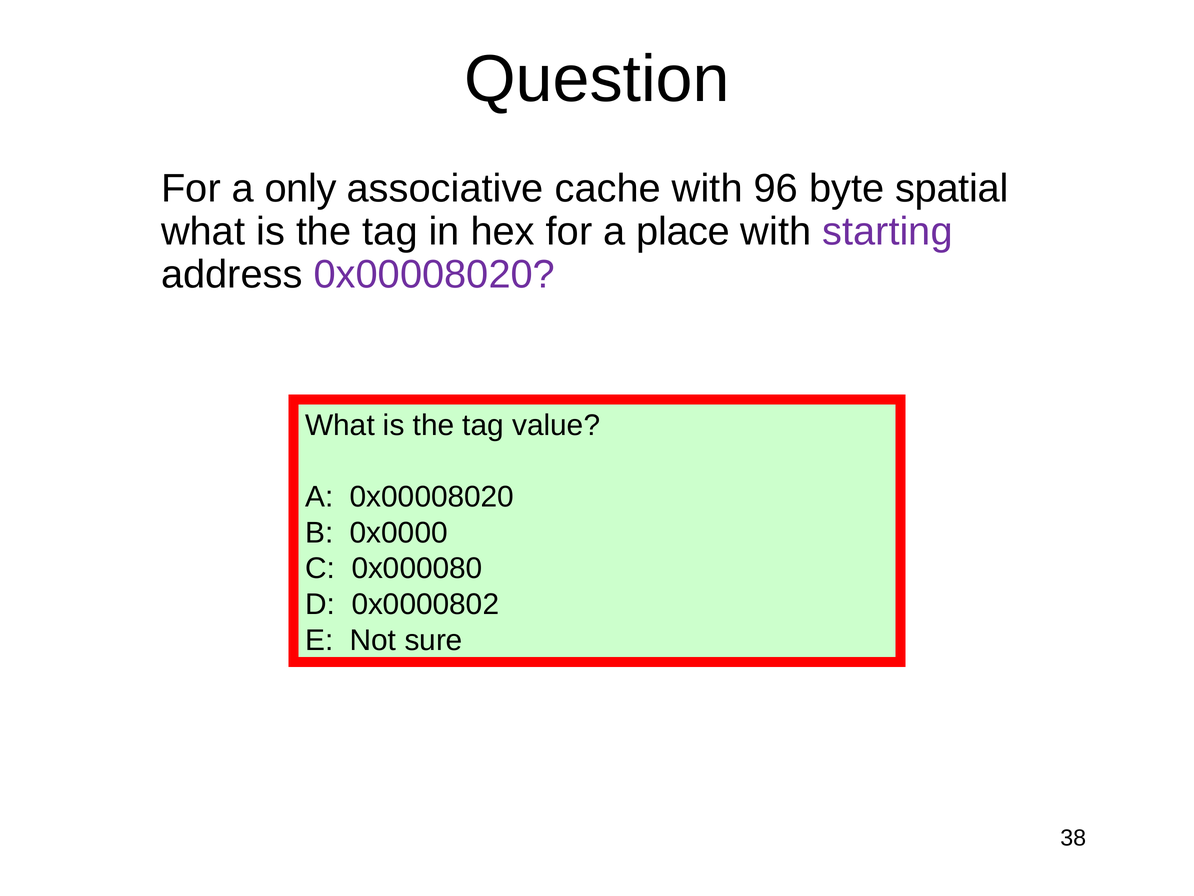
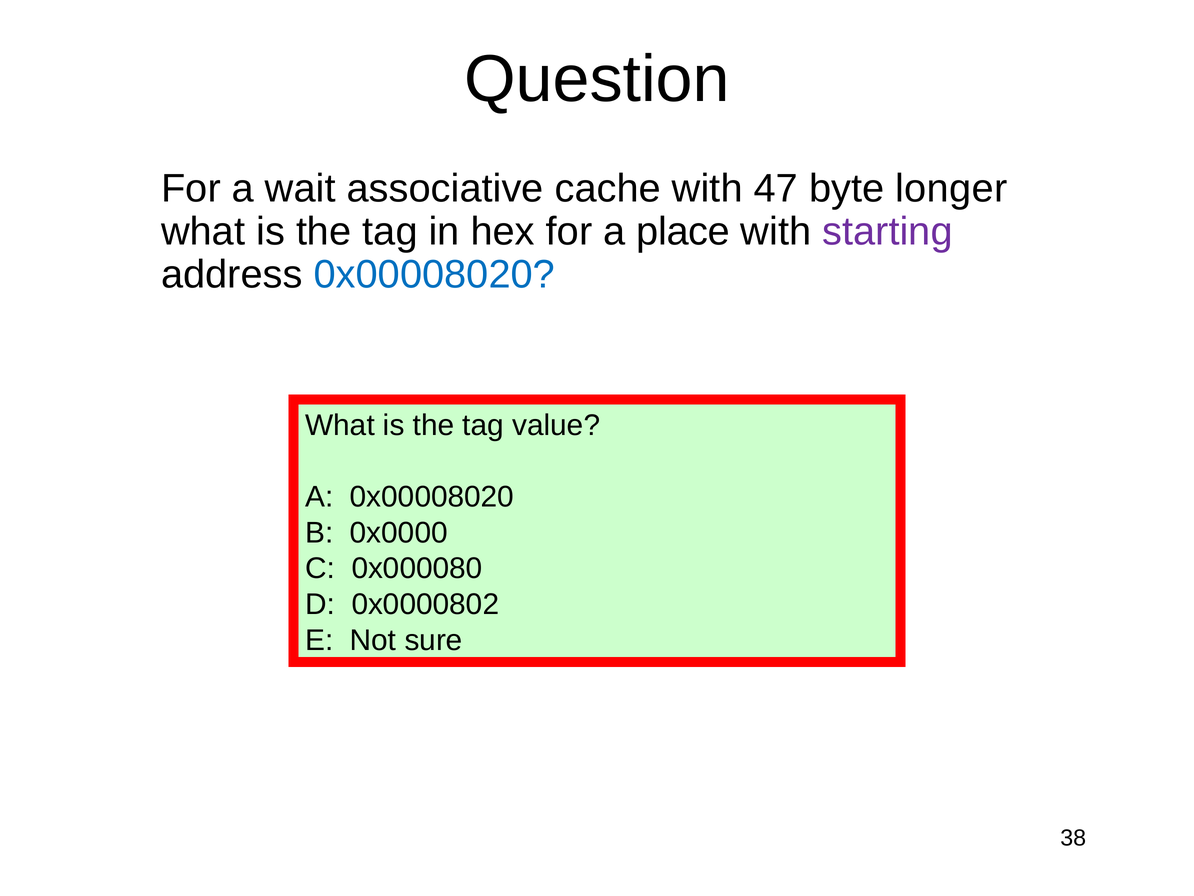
only: only -> wait (300, 189)
96: 96 -> 47 (776, 189)
spatial: spatial -> longer (951, 189)
0x00008020 colour: purple -> blue (434, 274)
